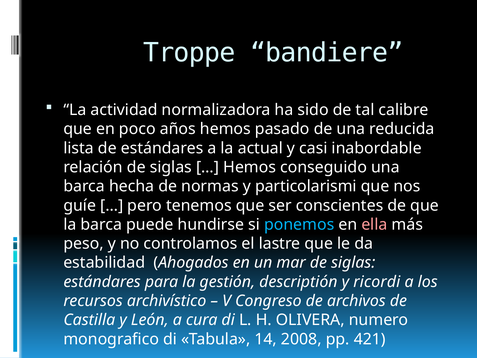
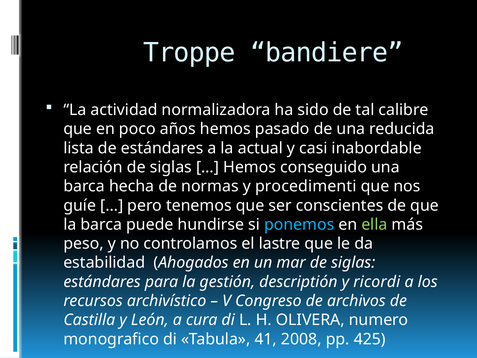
particolarismi: particolarismi -> procedimenti (306, 186)
ella colour: pink -> light green (374, 224)
14: 14 -> 41 (266, 339)
421: 421 -> 425 (370, 339)
